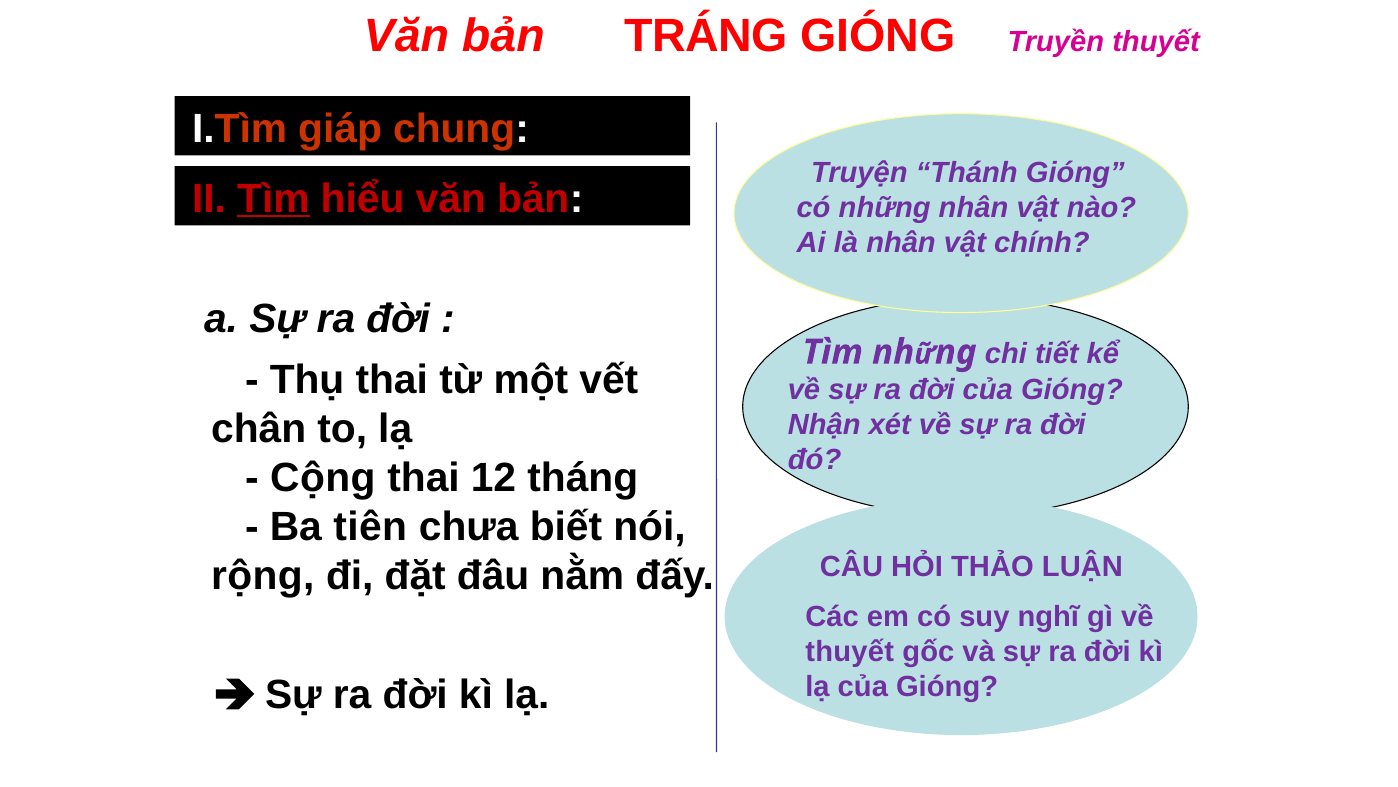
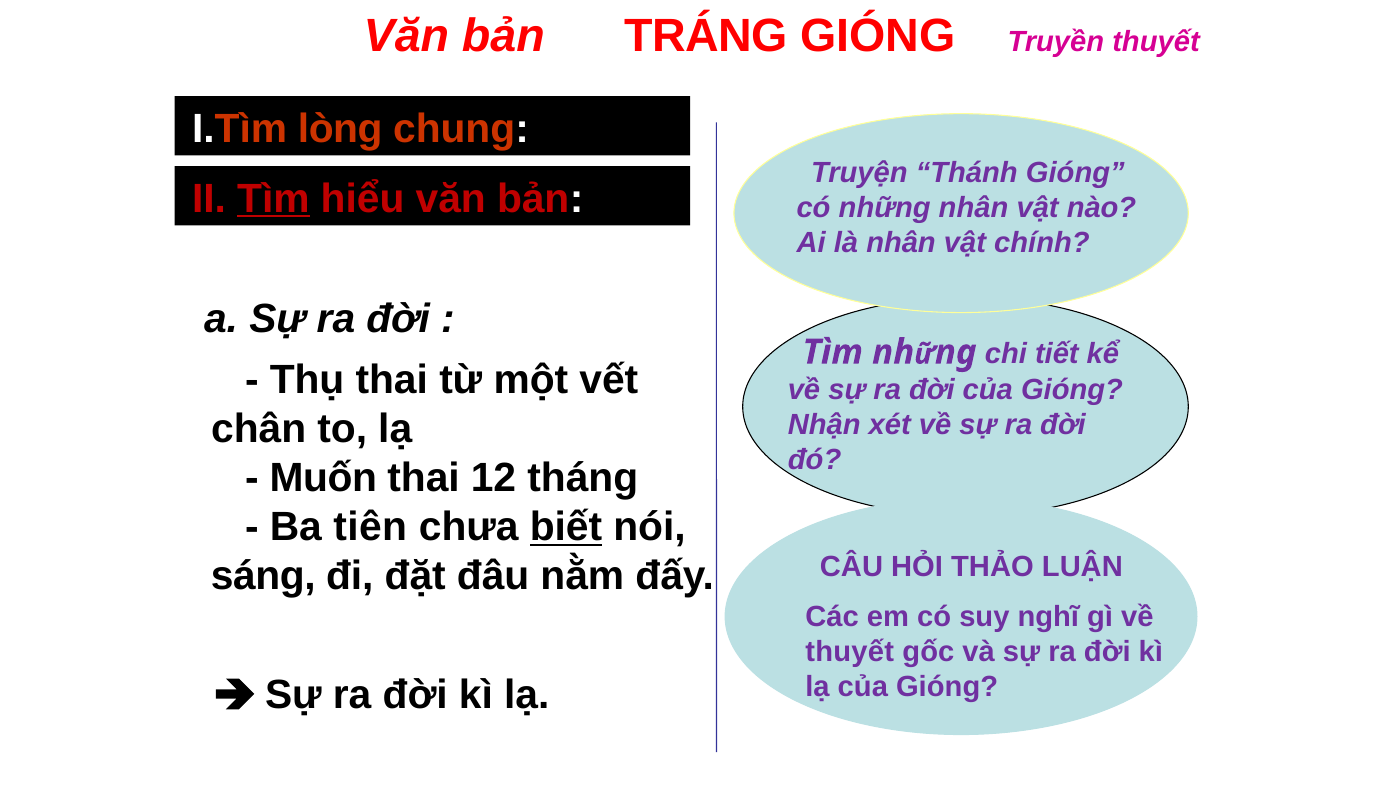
giáp: giáp -> lòng (340, 129)
Cộng: Cộng -> Muốn (323, 478)
biết underline: none -> present (566, 527)
rộng: rộng -> sáng (263, 576)
